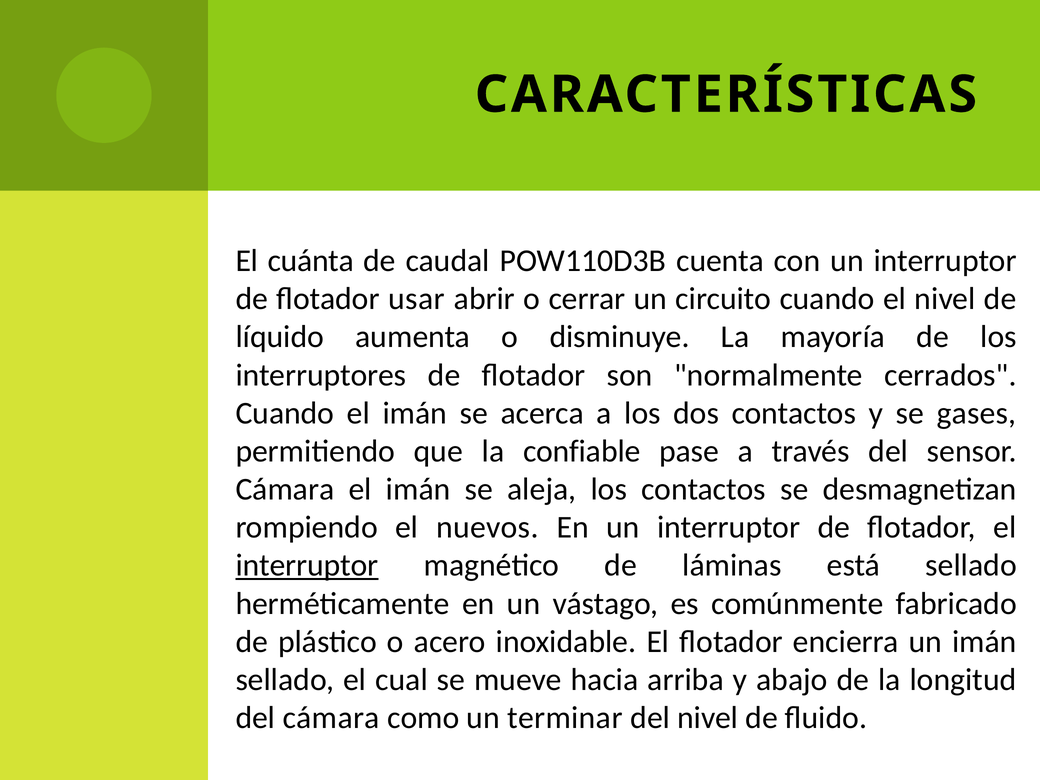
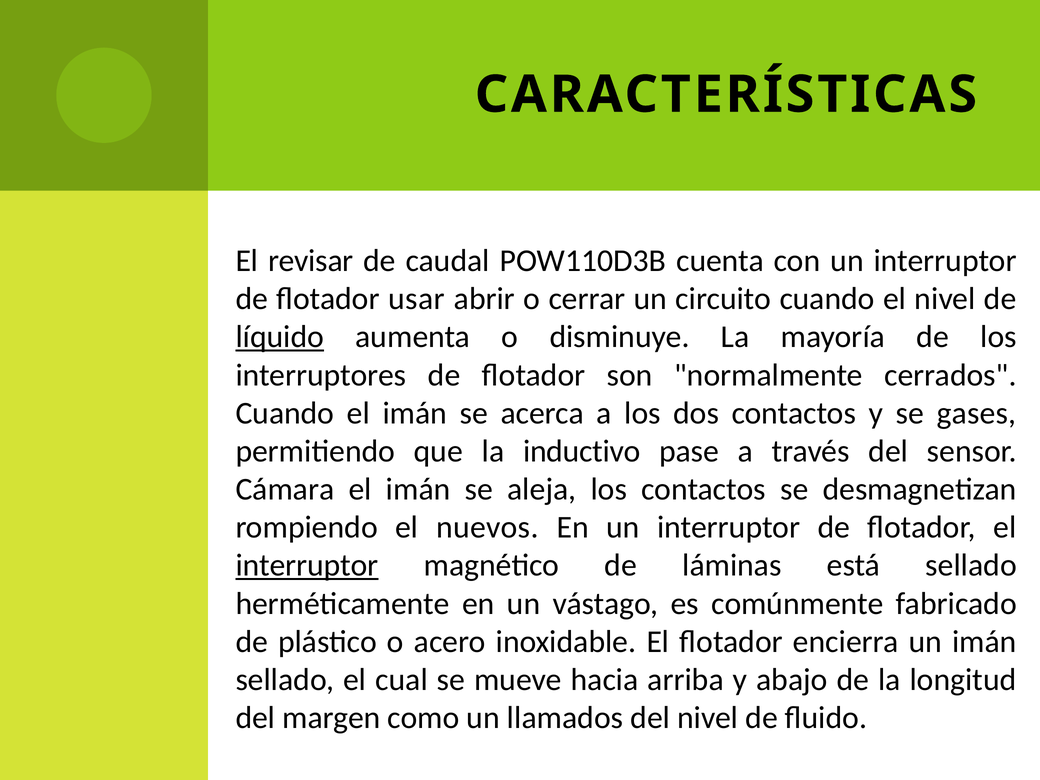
cuánta: cuánta -> revisar (311, 261)
líquido underline: none -> present (280, 337)
confiable: confiable -> inductivo (582, 451)
del cámara: cámara -> margen (331, 718)
terminar: terminar -> llamados (565, 718)
